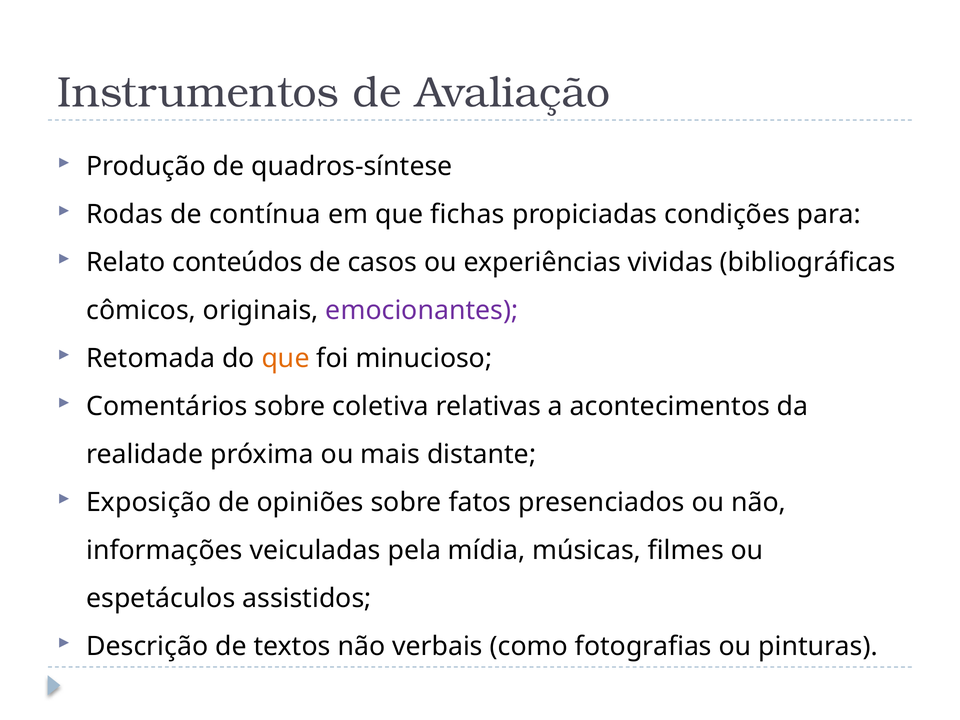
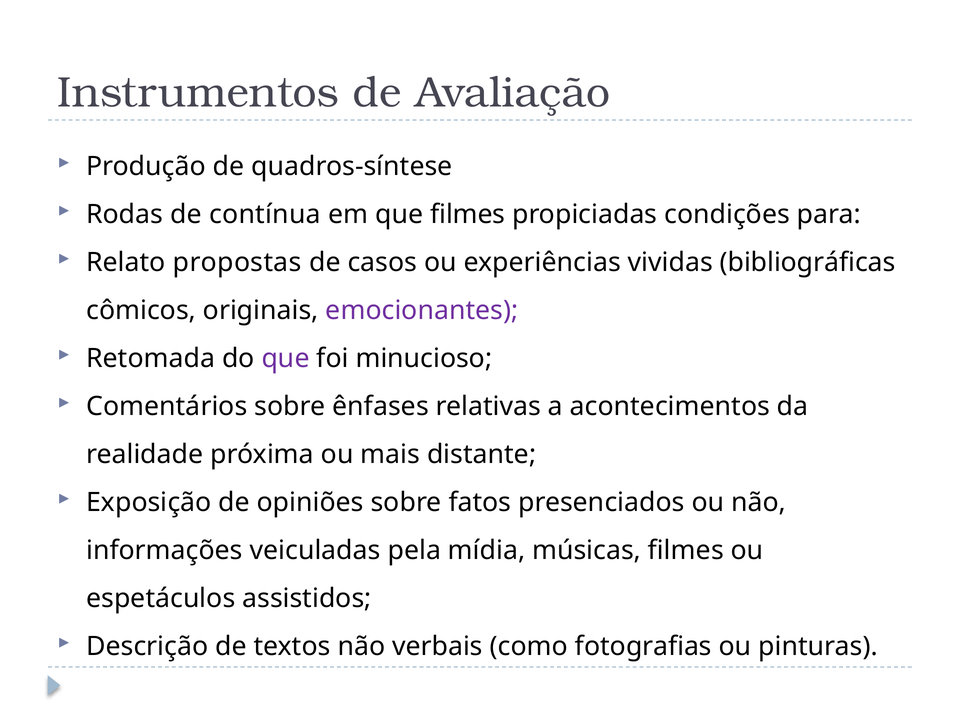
que fichas: fichas -> filmes (468, 215)
conteúdos: conteúdos -> propostas (237, 263)
que colour: orange -> purple (286, 359)
coletiva: coletiva -> ênfases (380, 407)
